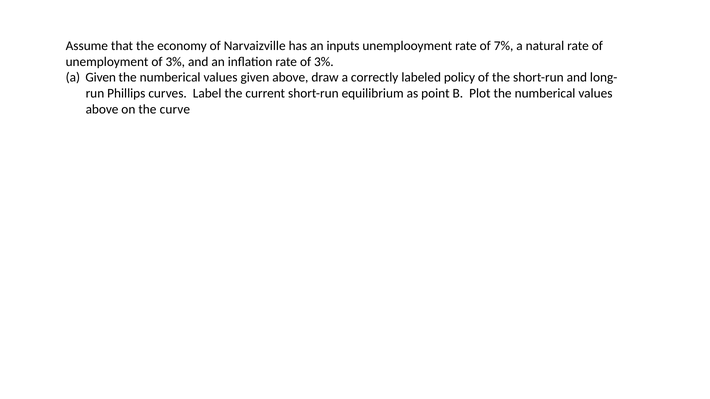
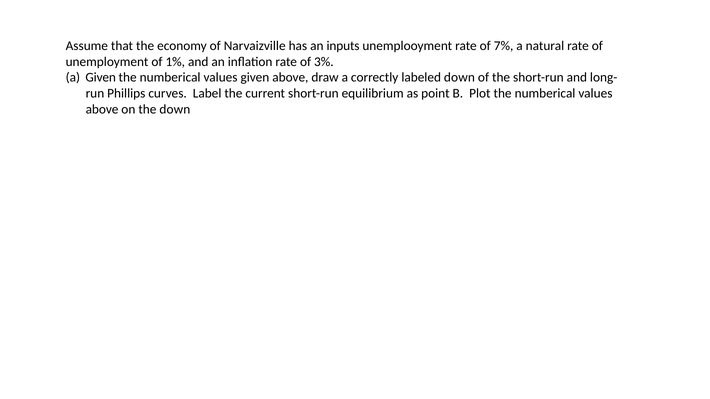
unemployment of 3%: 3% -> 1% (175, 62)
labeled policy: policy -> down (459, 78)
the curve: curve -> down (175, 110)
